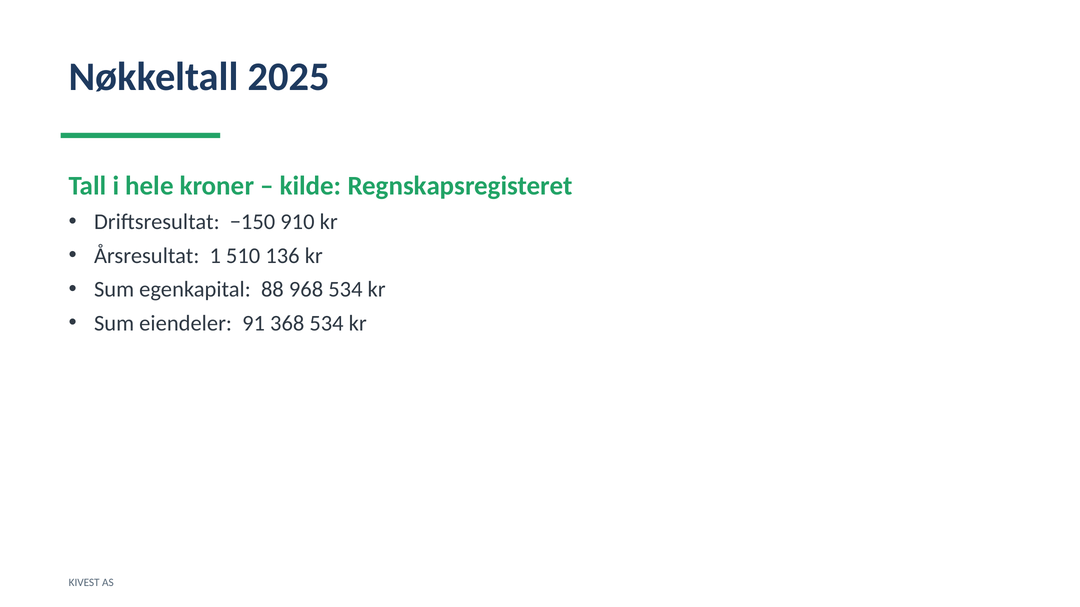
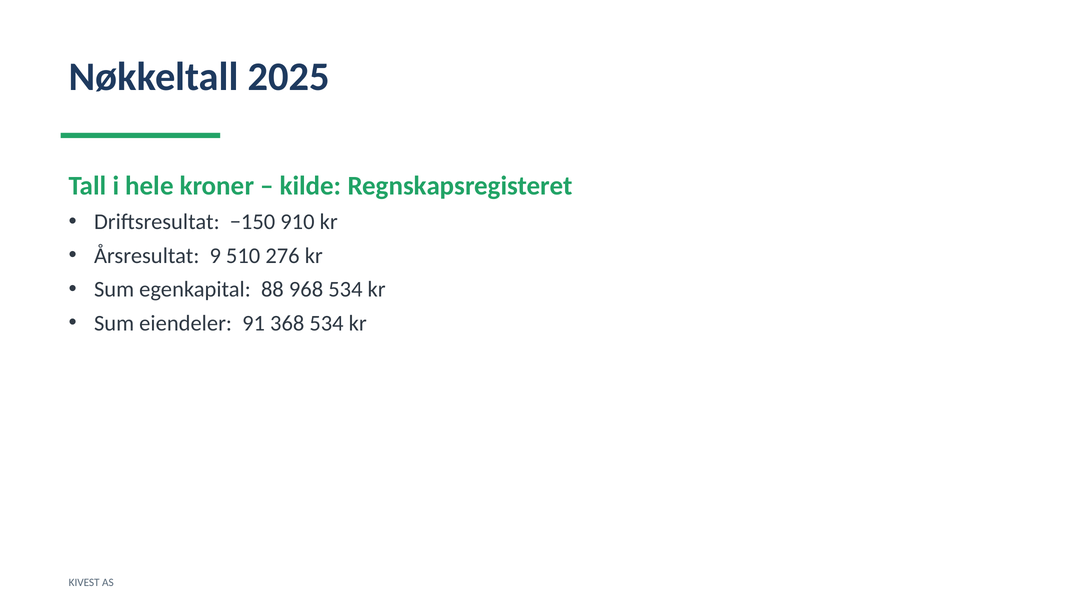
1: 1 -> 9 (215, 256)
136: 136 -> 276 (282, 256)
